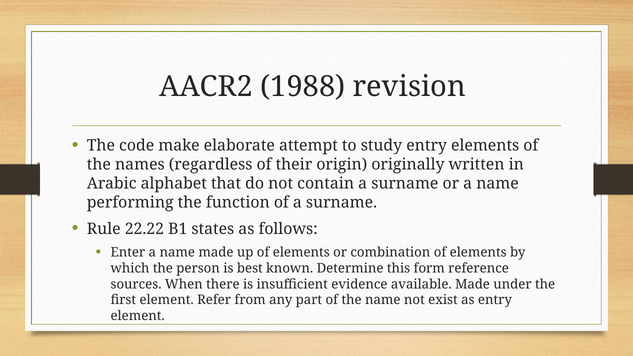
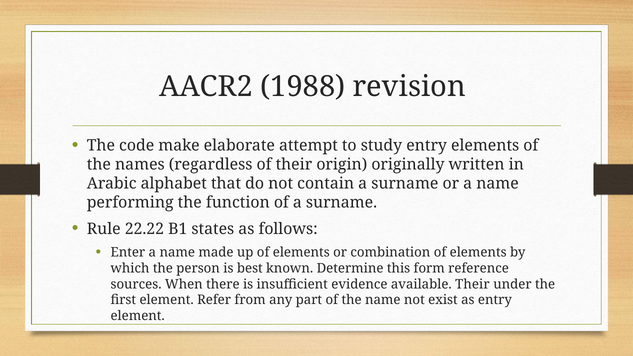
available Made: Made -> Their (472, 284)
